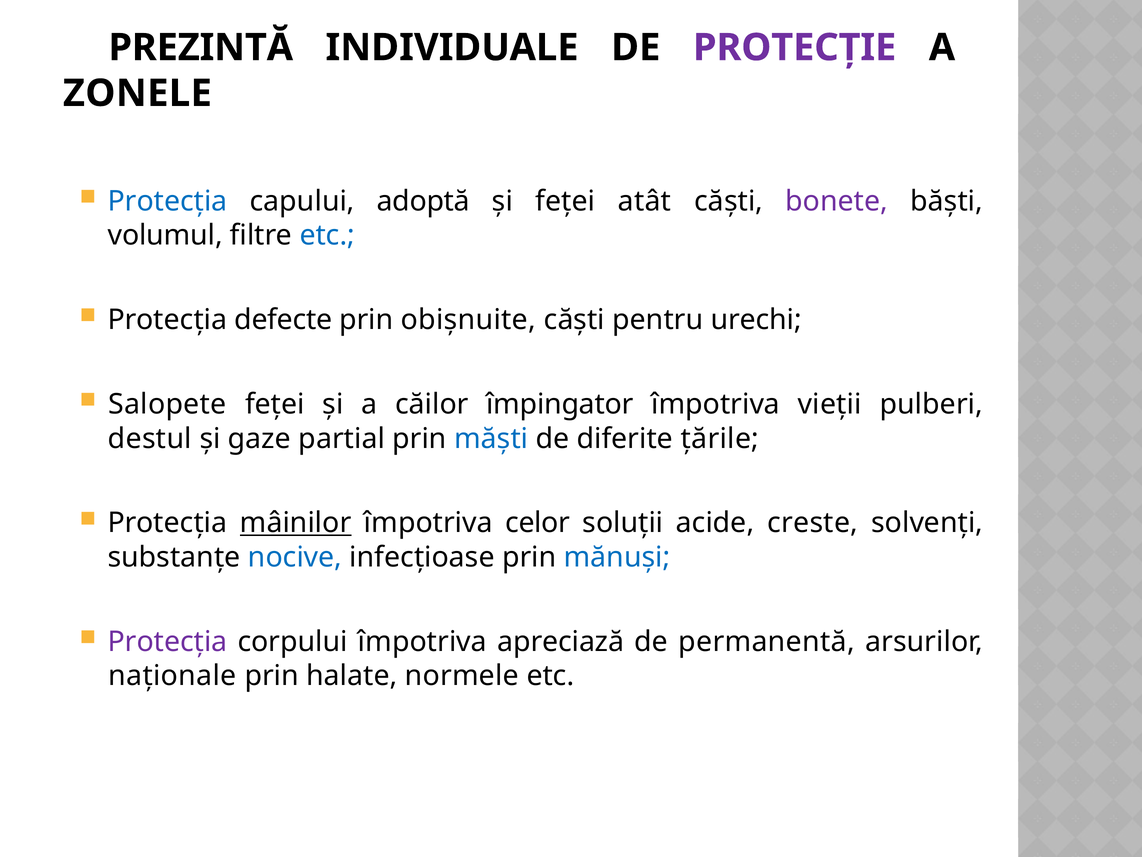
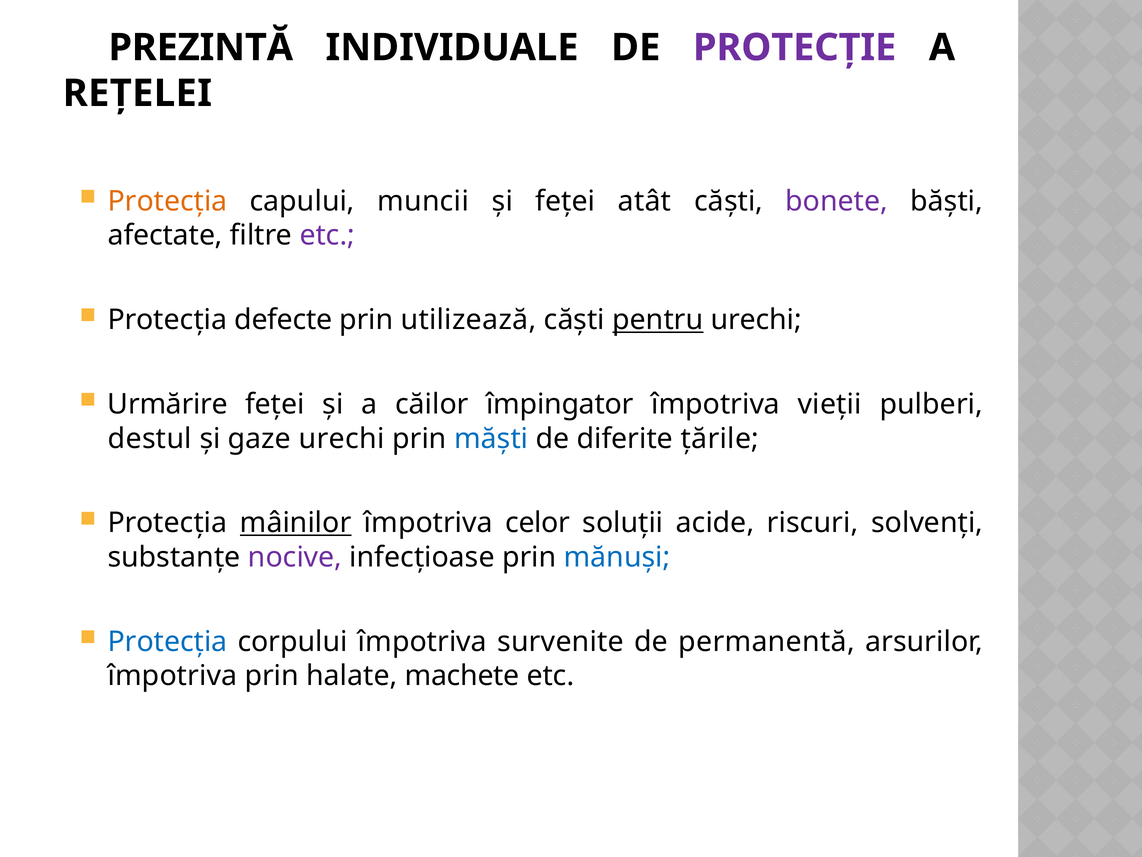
ZONELE: ZONELE -> REŢELEI (137, 93)
Protecţia colour: blue -> orange (168, 201)
adoptă: adoptă -> muncii (423, 201)
volumul: volumul -> afectate (165, 235)
etc colour: blue -> purple (327, 235)
obişnuite: obişnuite -> utilizează (468, 320)
pentru underline: none -> present (658, 320)
Salopete: Salopete -> Urmărire (168, 404)
gaze partial: partial -> urechi (342, 438)
creste: creste -> riscuri (813, 523)
nocive colour: blue -> purple (295, 557)
Protecţia colour: purple -> blue (168, 641)
apreciază: apreciază -> survenite (561, 641)
naţionale: naţionale -> împotriva (172, 676)
normele: normele -> machete (462, 676)
